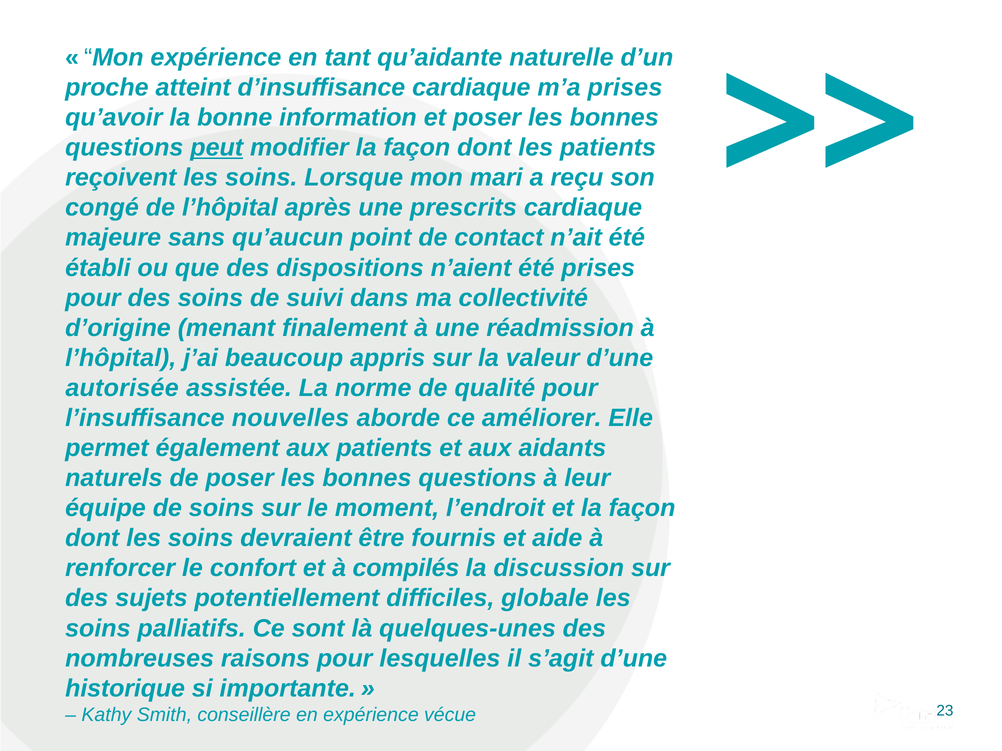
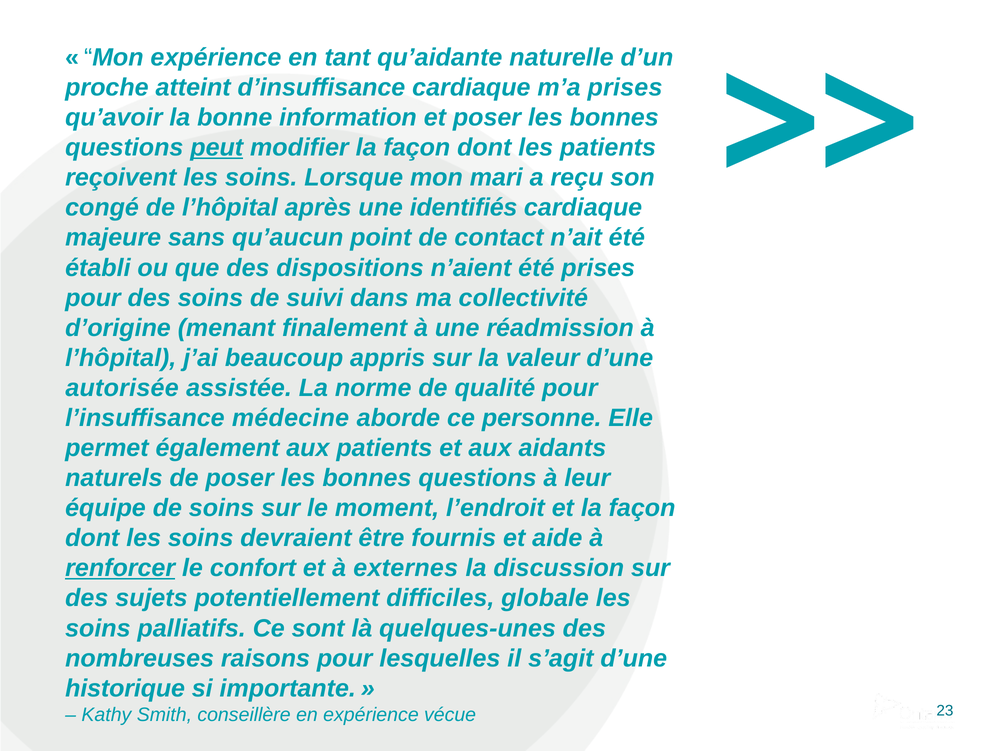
prescrits: prescrits -> identifiés (464, 208)
nouvelles: nouvelles -> médecine (291, 418)
améliorer: améliorer -> personne (542, 418)
renforcer underline: none -> present (120, 569)
compilés: compilés -> externes (406, 569)
